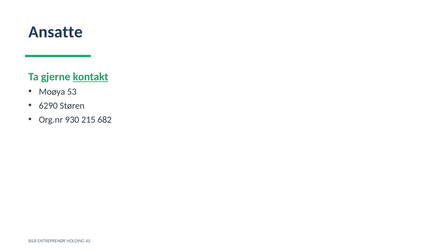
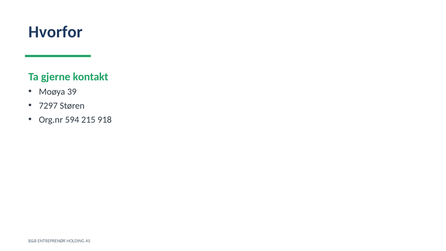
Ansatte: Ansatte -> Hvorfor (55, 32)
kontakt underline: present -> none (91, 77)
53: 53 -> 39 (72, 92)
6290: 6290 -> 7297 (48, 106)
930: 930 -> 594 (72, 120)
682: 682 -> 918 (105, 120)
